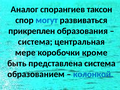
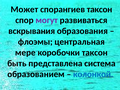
Аналог: Аналог -> Может (24, 9)
могут colour: blue -> purple (47, 20)
прикреплен: прикреплен -> вскрывания (32, 31)
система: система -> флоэмы (35, 42)
коробочки кроме: кроме -> таксон (95, 53)
